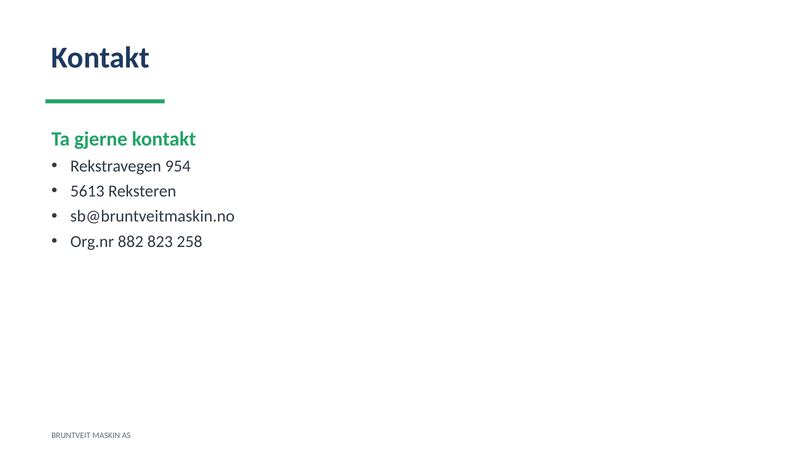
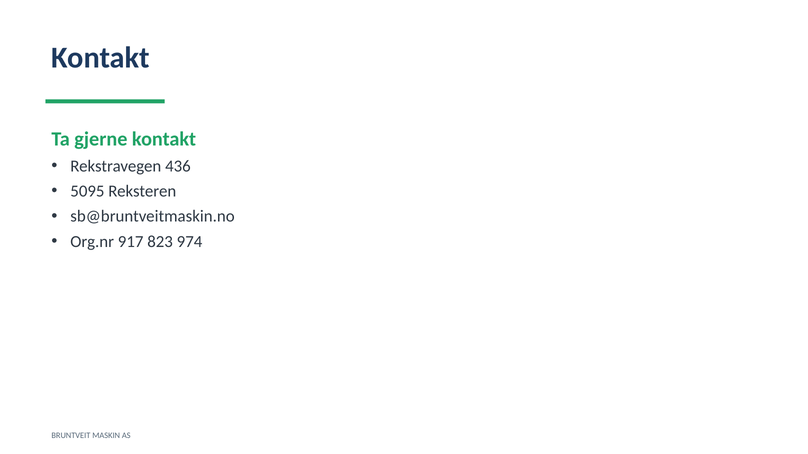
954: 954 -> 436 (178, 166)
5613: 5613 -> 5095 (87, 191)
882: 882 -> 917 (131, 242)
258: 258 -> 974 (190, 242)
